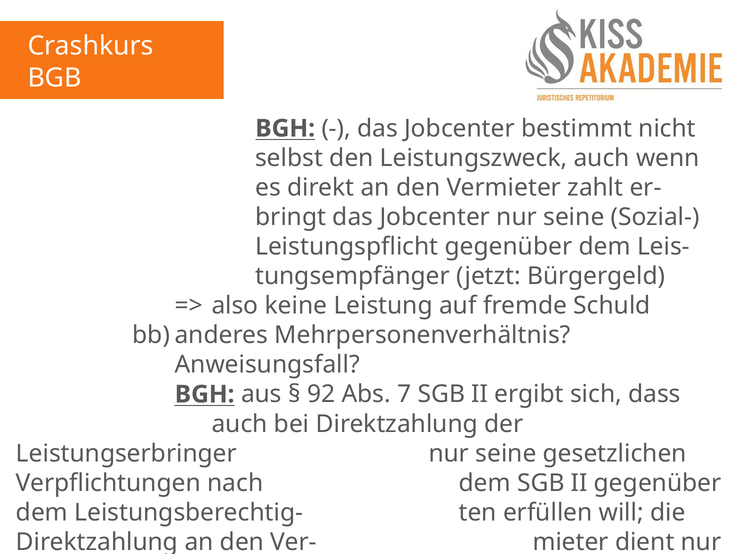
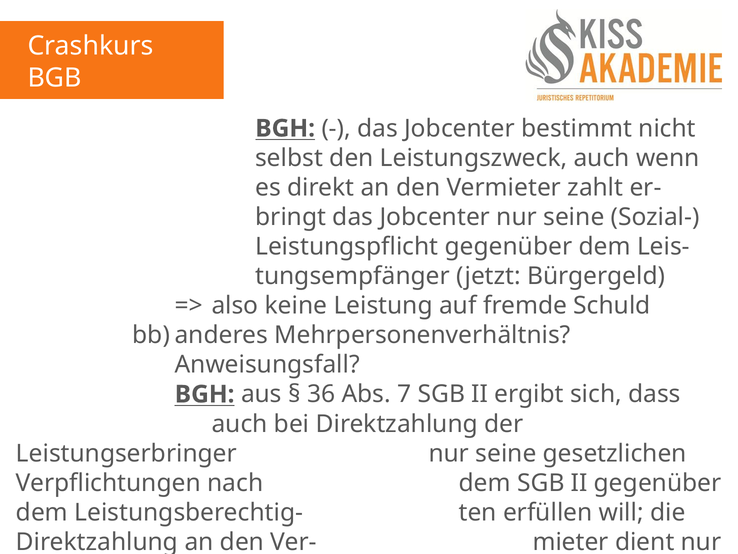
92: 92 -> 36 (321, 394)
